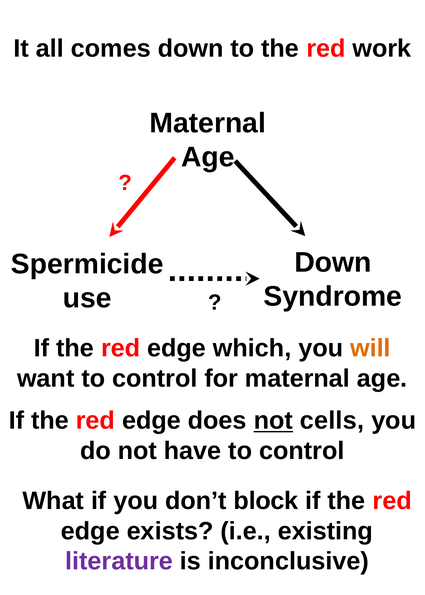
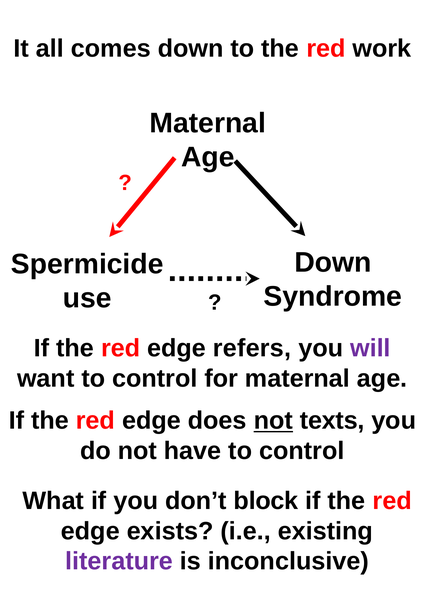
which: which -> refers (252, 348)
will colour: orange -> purple (370, 348)
cells: cells -> texts (332, 421)
